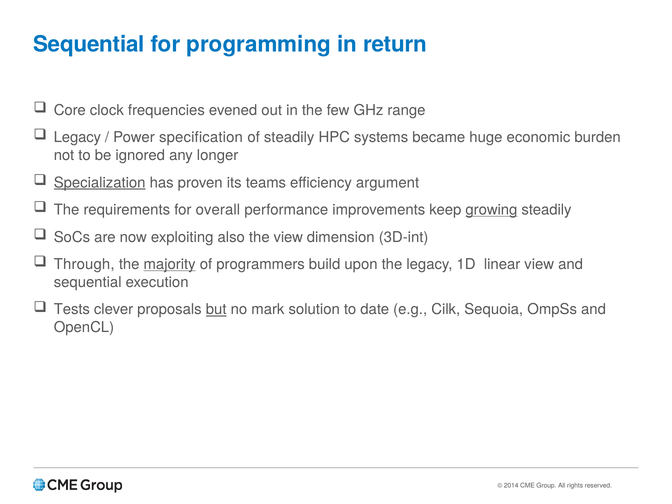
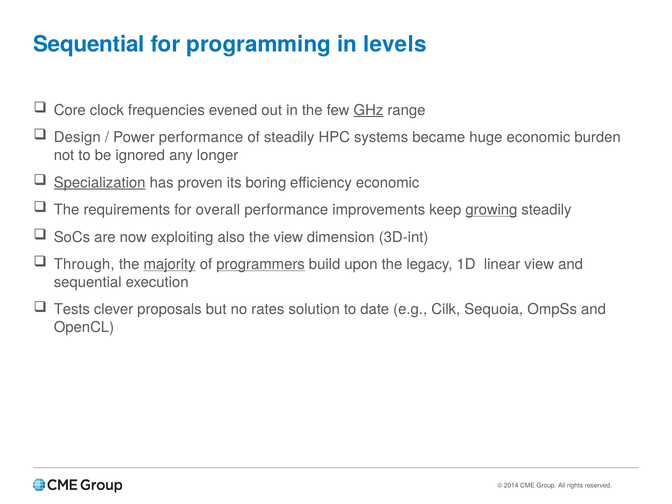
return: return -> levels (395, 44)
GHz underline: none -> present (368, 110)
Legacy: Legacy -> Design (77, 137)
Power specification: specification -> performance (201, 137)
teams: teams -> boring (266, 183)
efficiency argument: argument -> economic (388, 183)
programmers underline: none -> present (261, 264)
but underline: present -> none (216, 310)
mark: mark -> rates (268, 310)
